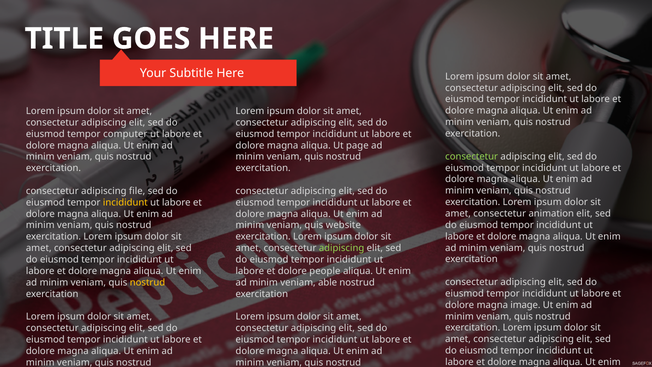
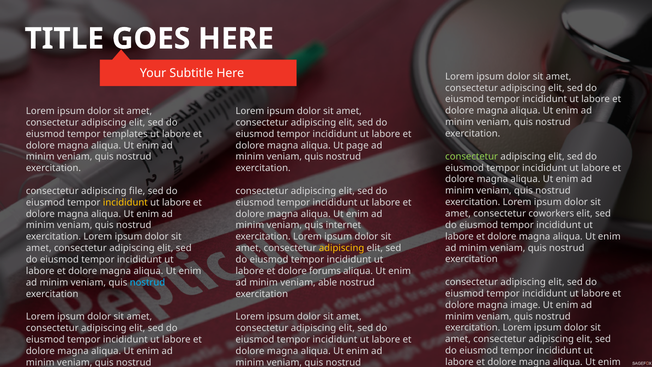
computer: computer -> templates (125, 134)
animation: animation -> coworkers (551, 213)
website: website -> internet (343, 225)
adipiscing colour: light green -> yellow (342, 248)
people: people -> forums (325, 271)
nostrud colour: yellow -> light blue (147, 282)
